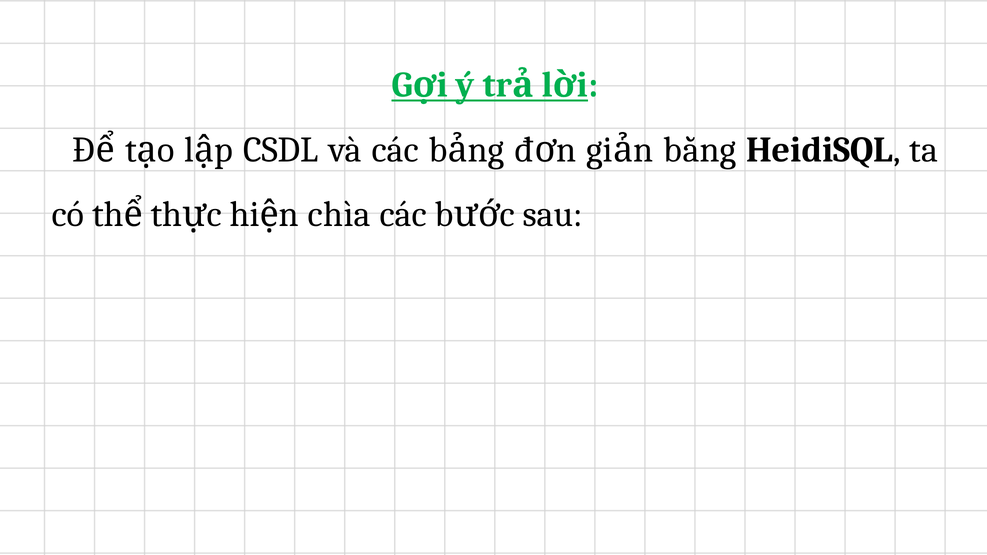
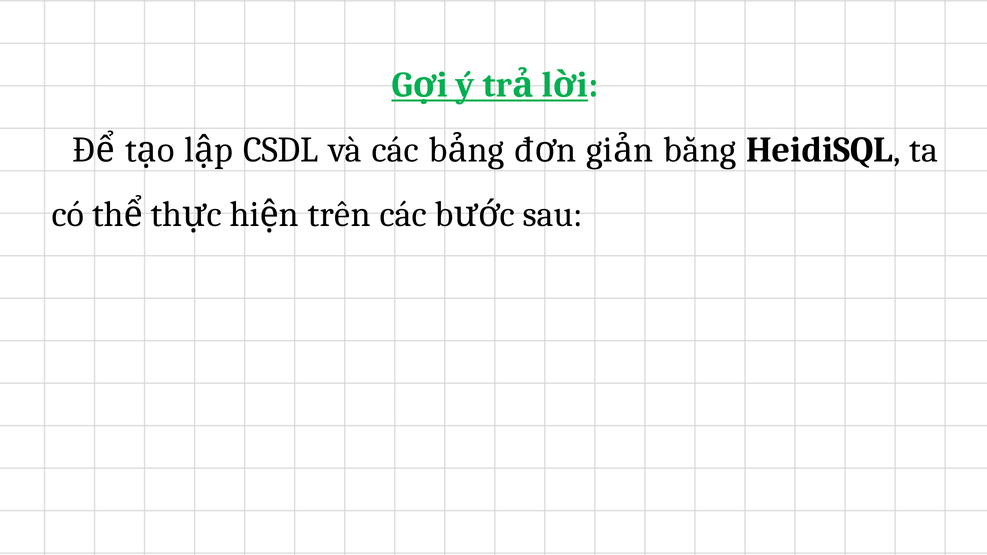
chìa: chìa -> trên (339, 215)
